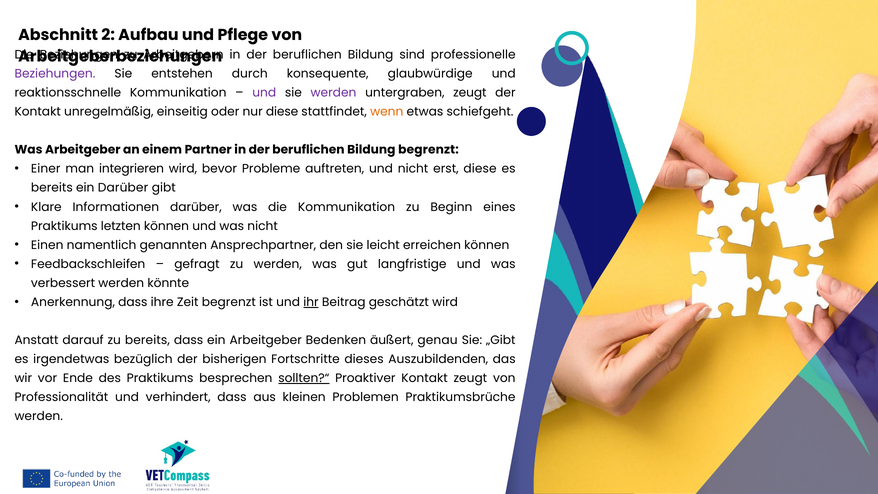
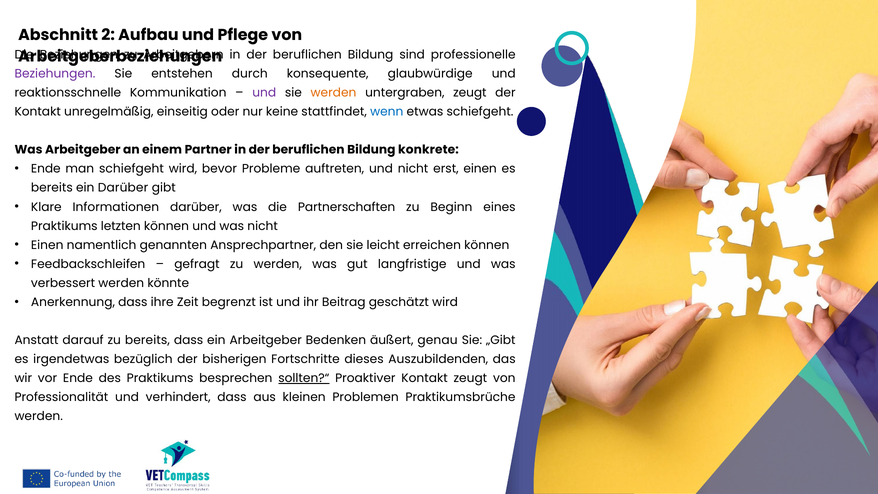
werden colour: purple -> orange (333, 93)
nur diese: diese -> keine (282, 112)
wenn colour: orange -> blue (387, 112)
Bildung begrenzt: begrenzt -> konkrete (428, 150)
Einer: Einer -> Ende (46, 169)
man integrieren: integrieren -> schiefgeht (131, 169)
erst diese: diese -> einen (480, 169)
die Kommunikation: Kommunikation -> Partnerschaften (347, 207)
ihr underline: present -> none (311, 302)
